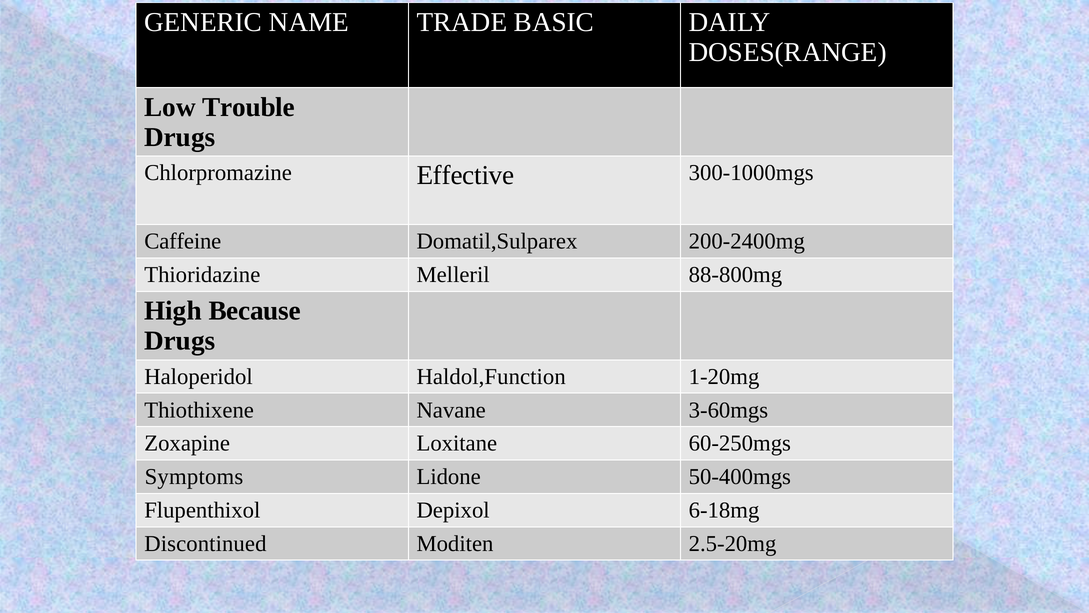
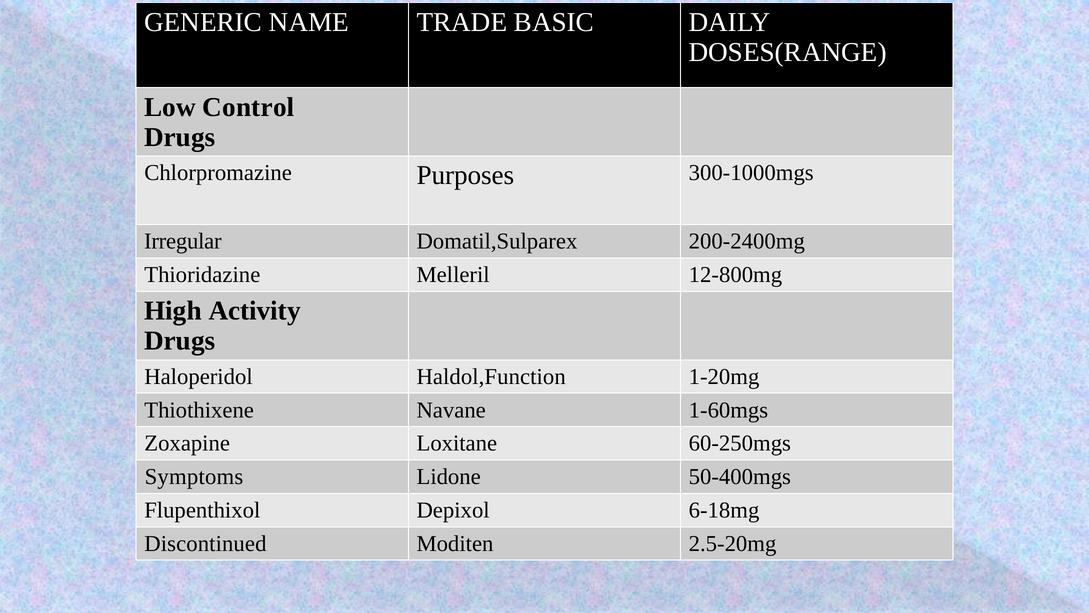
Trouble: Trouble -> Control (248, 107)
Effective: Effective -> Purposes (465, 175)
Caffeine: Caffeine -> Irregular (183, 241)
88-800mg: 88-800mg -> 12-800mg (735, 275)
Because: Because -> Activity (255, 310)
3-60mgs: 3-60mgs -> 1-60mgs (728, 410)
